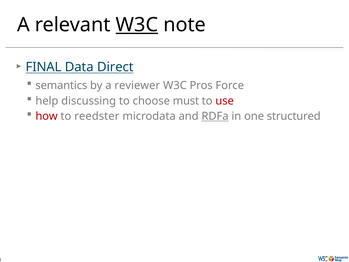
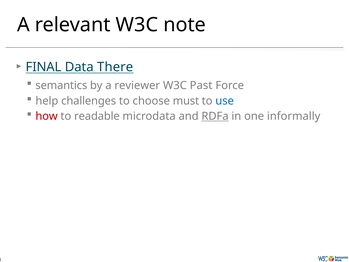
W3C underline: present -> none (137, 25)
Direct: Direct -> There (115, 67)
Pros: Pros -> Past (201, 85)
discussing: discussing -> challenges (89, 101)
use colour: red -> blue (225, 101)
reedster: reedster -> readable (97, 116)
structured: structured -> informally (294, 116)
